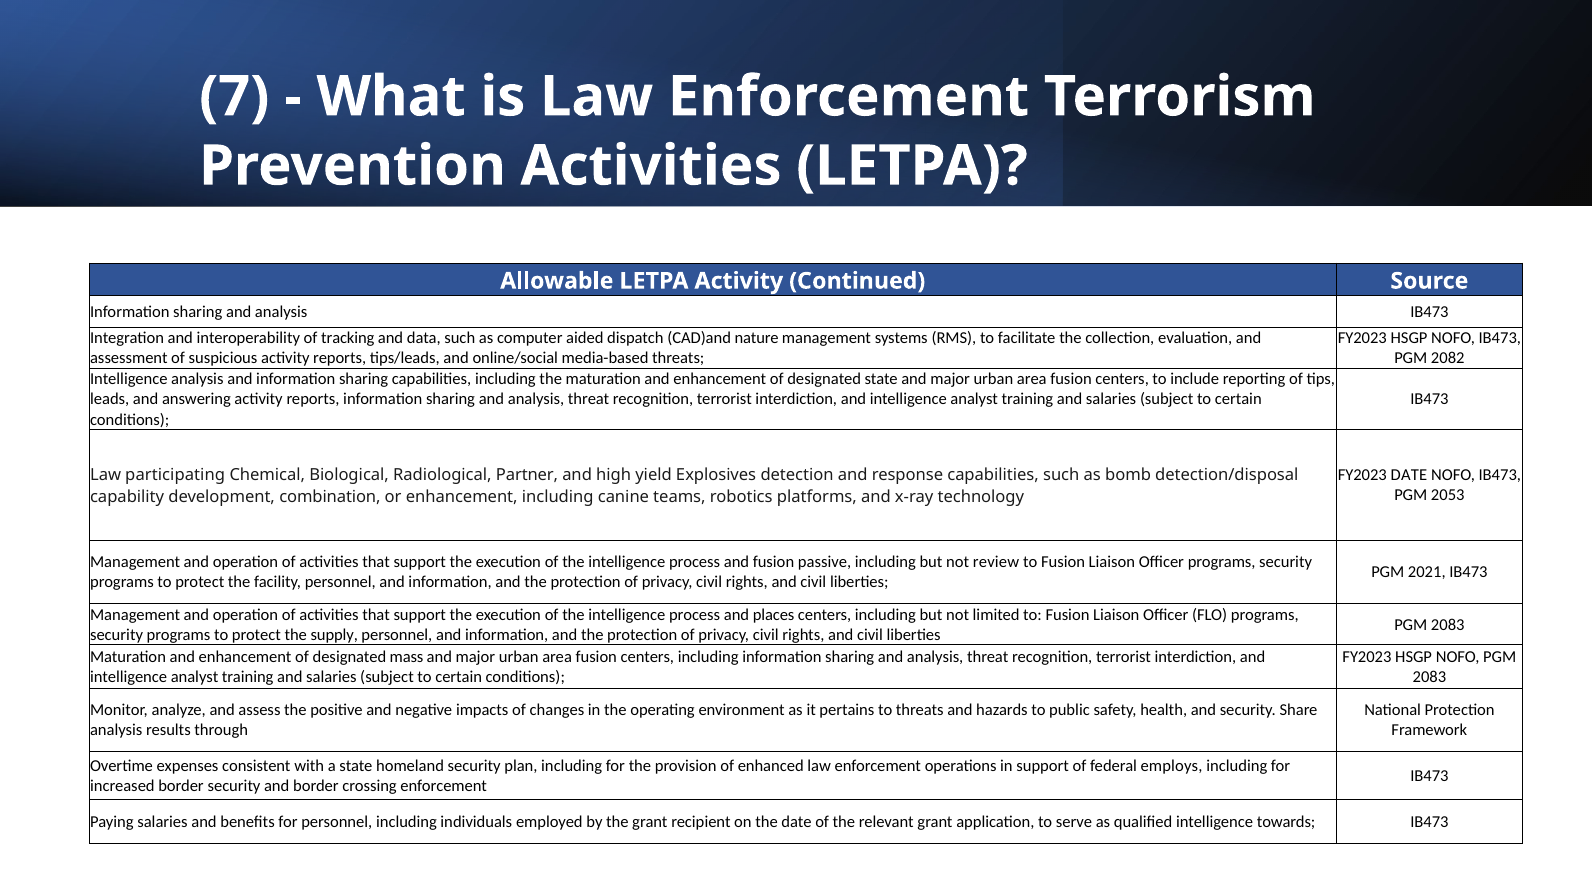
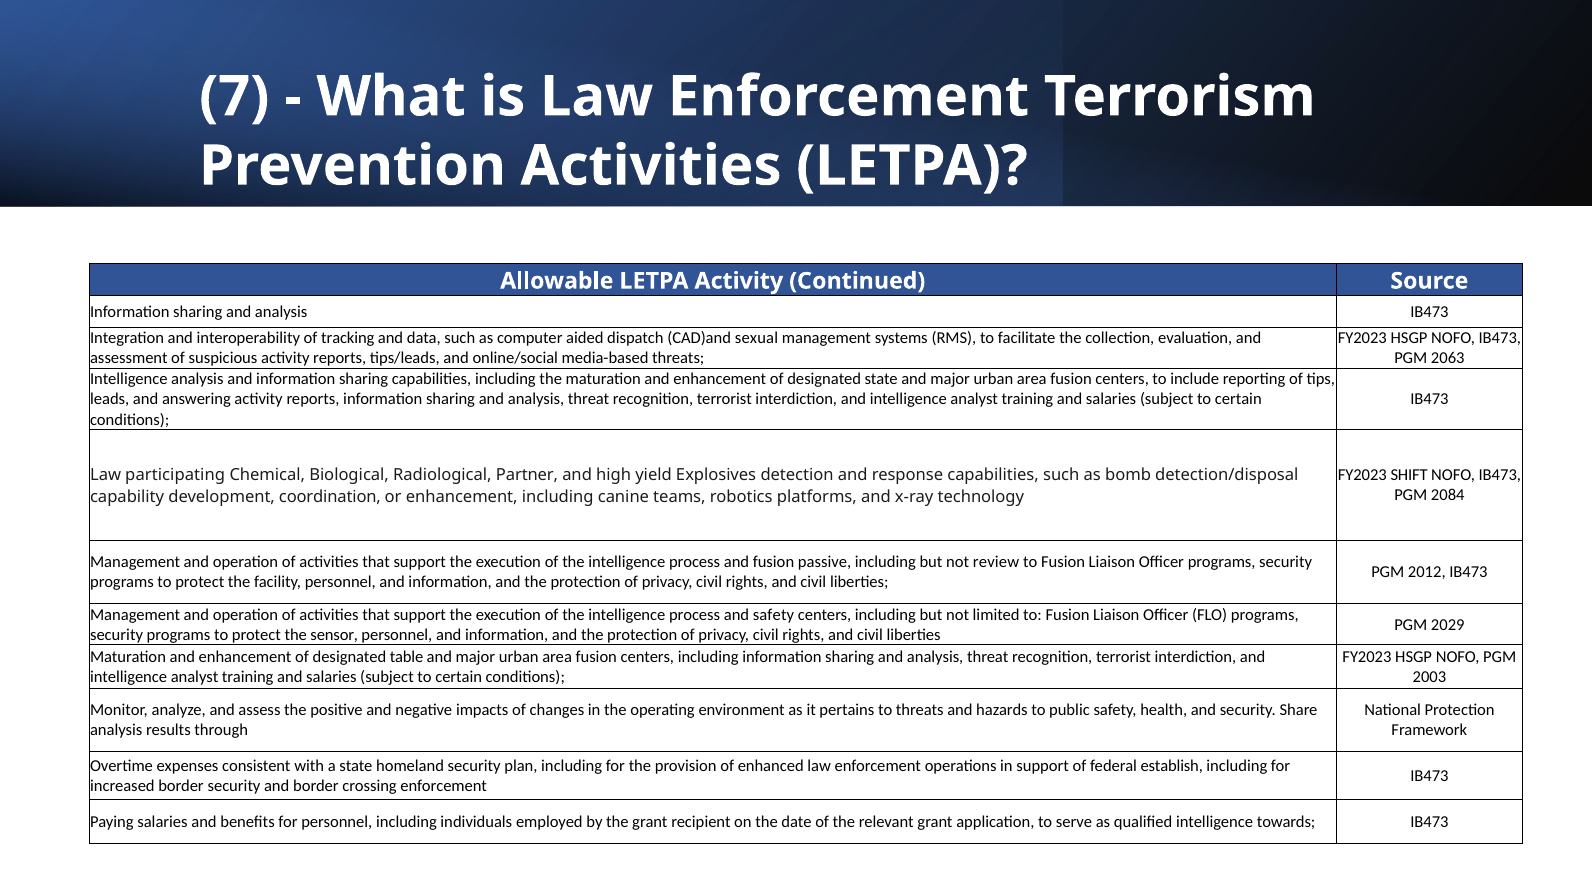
nature: nature -> sexual (756, 338)
2082: 2082 -> 2063 (1448, 358)
FY2023 DATE: DATE -> SHIFT (1409, 475)
2053: 2053 -> 2084 (1448, 495)
combination: combination -> coordination (330, 497)
2021: 2021 -> 2012 (1427, 572)
and places: places -> safety (774, 614)
2083: 2083 -> 2029 (1448, 624)
supply: supply -> sensor (334, 634)
mass: mass -> table (407, 656)
2083: 2083 -> 2003 (1429, 677)
employs: employs -> establish (1172, 766)
